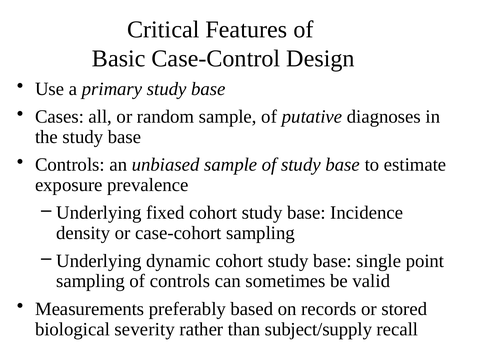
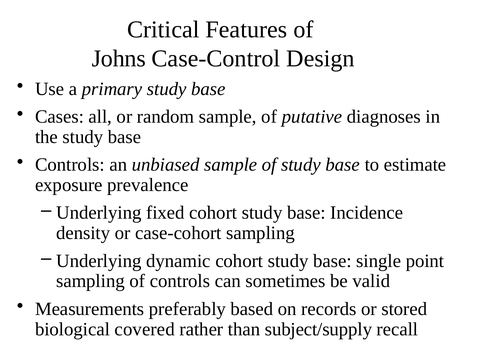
Basic: Basic -> Johns (119, 58)
severity: severity -> covered (145, 329)
